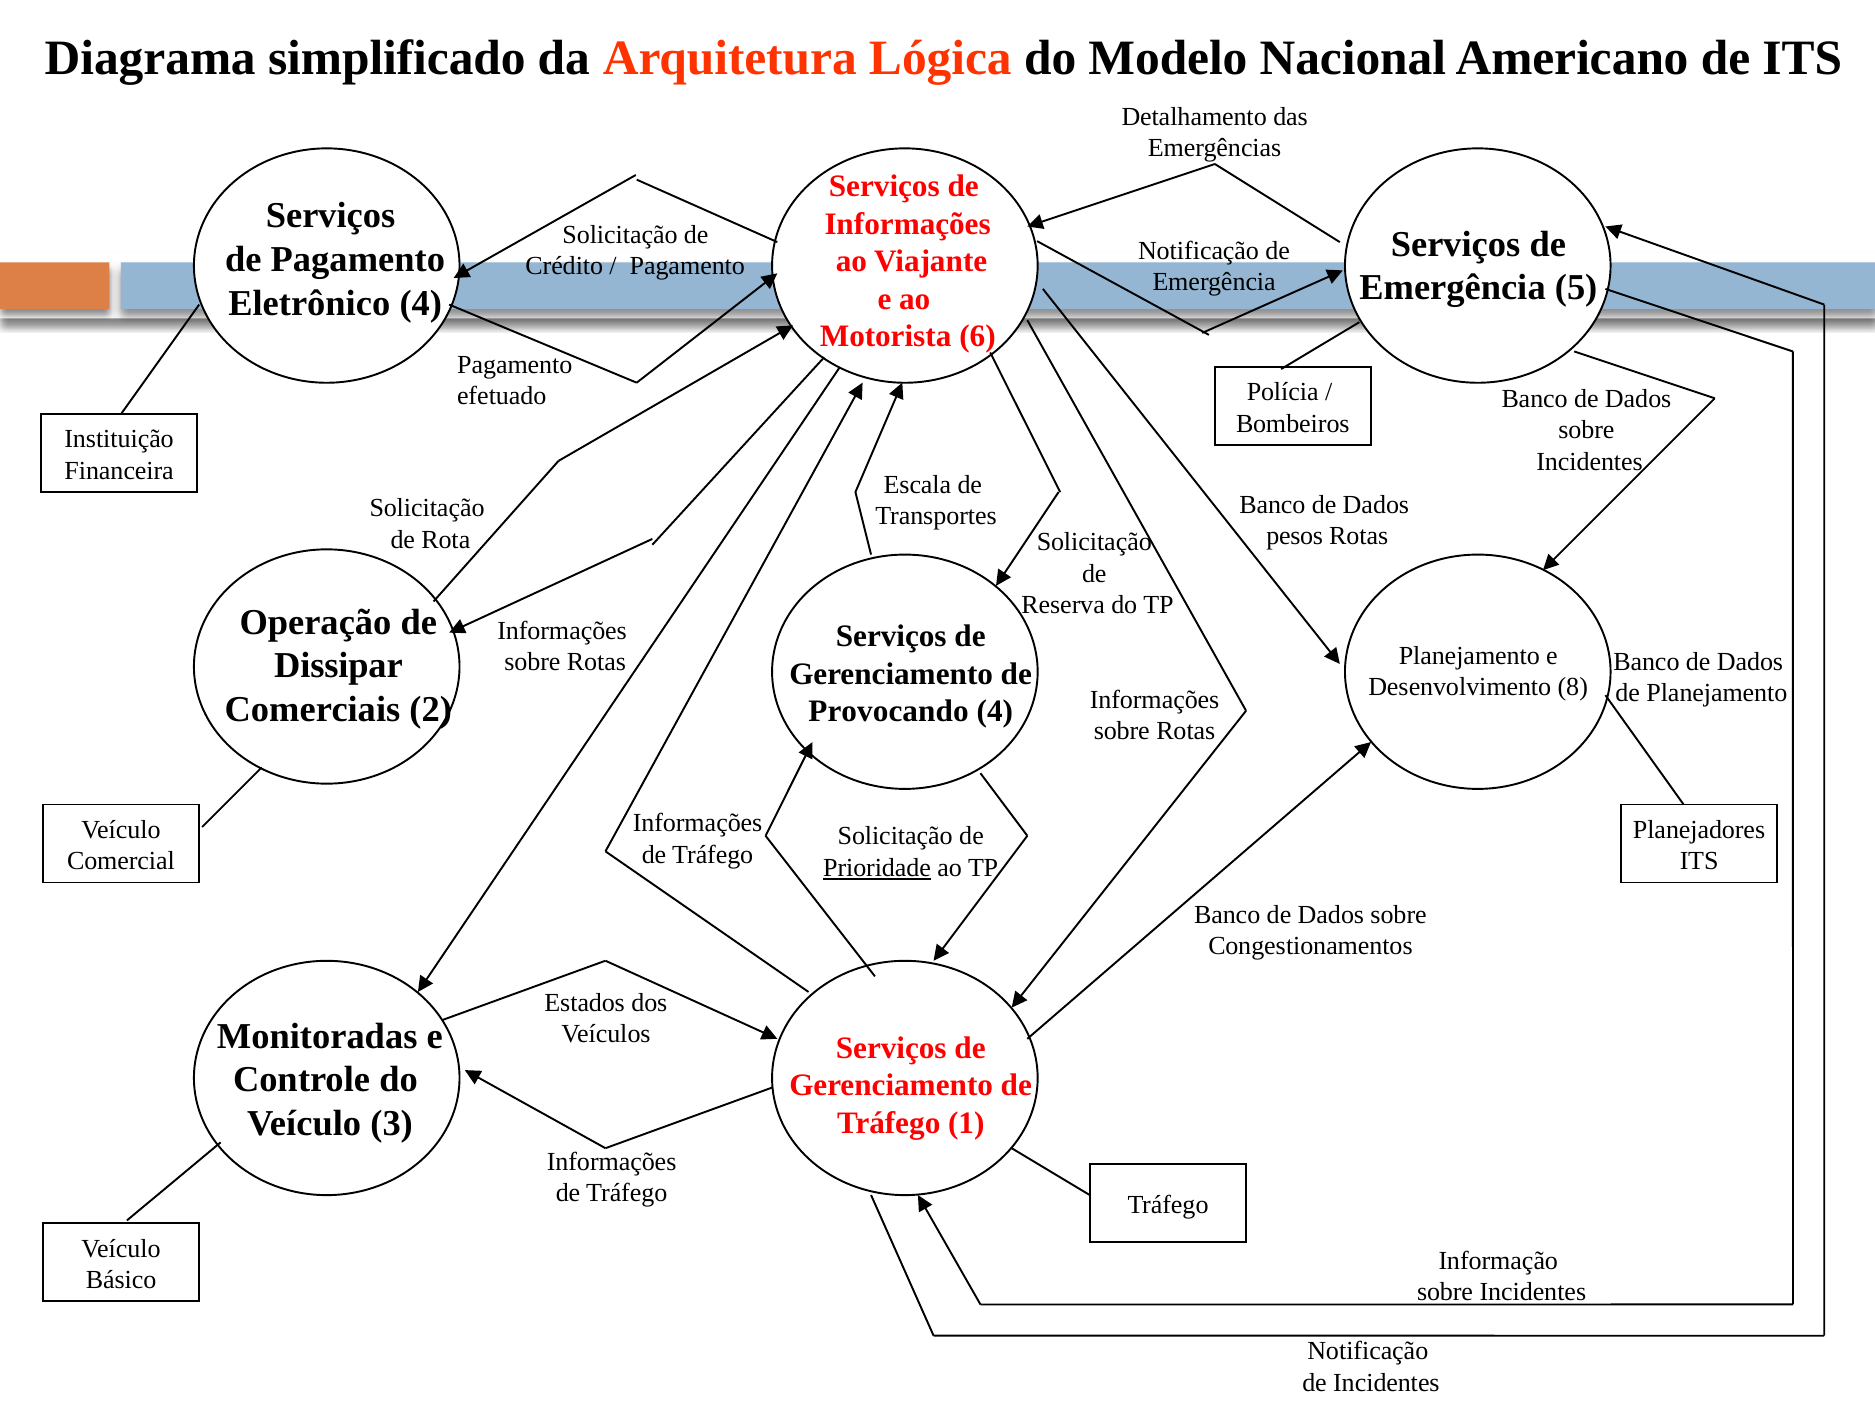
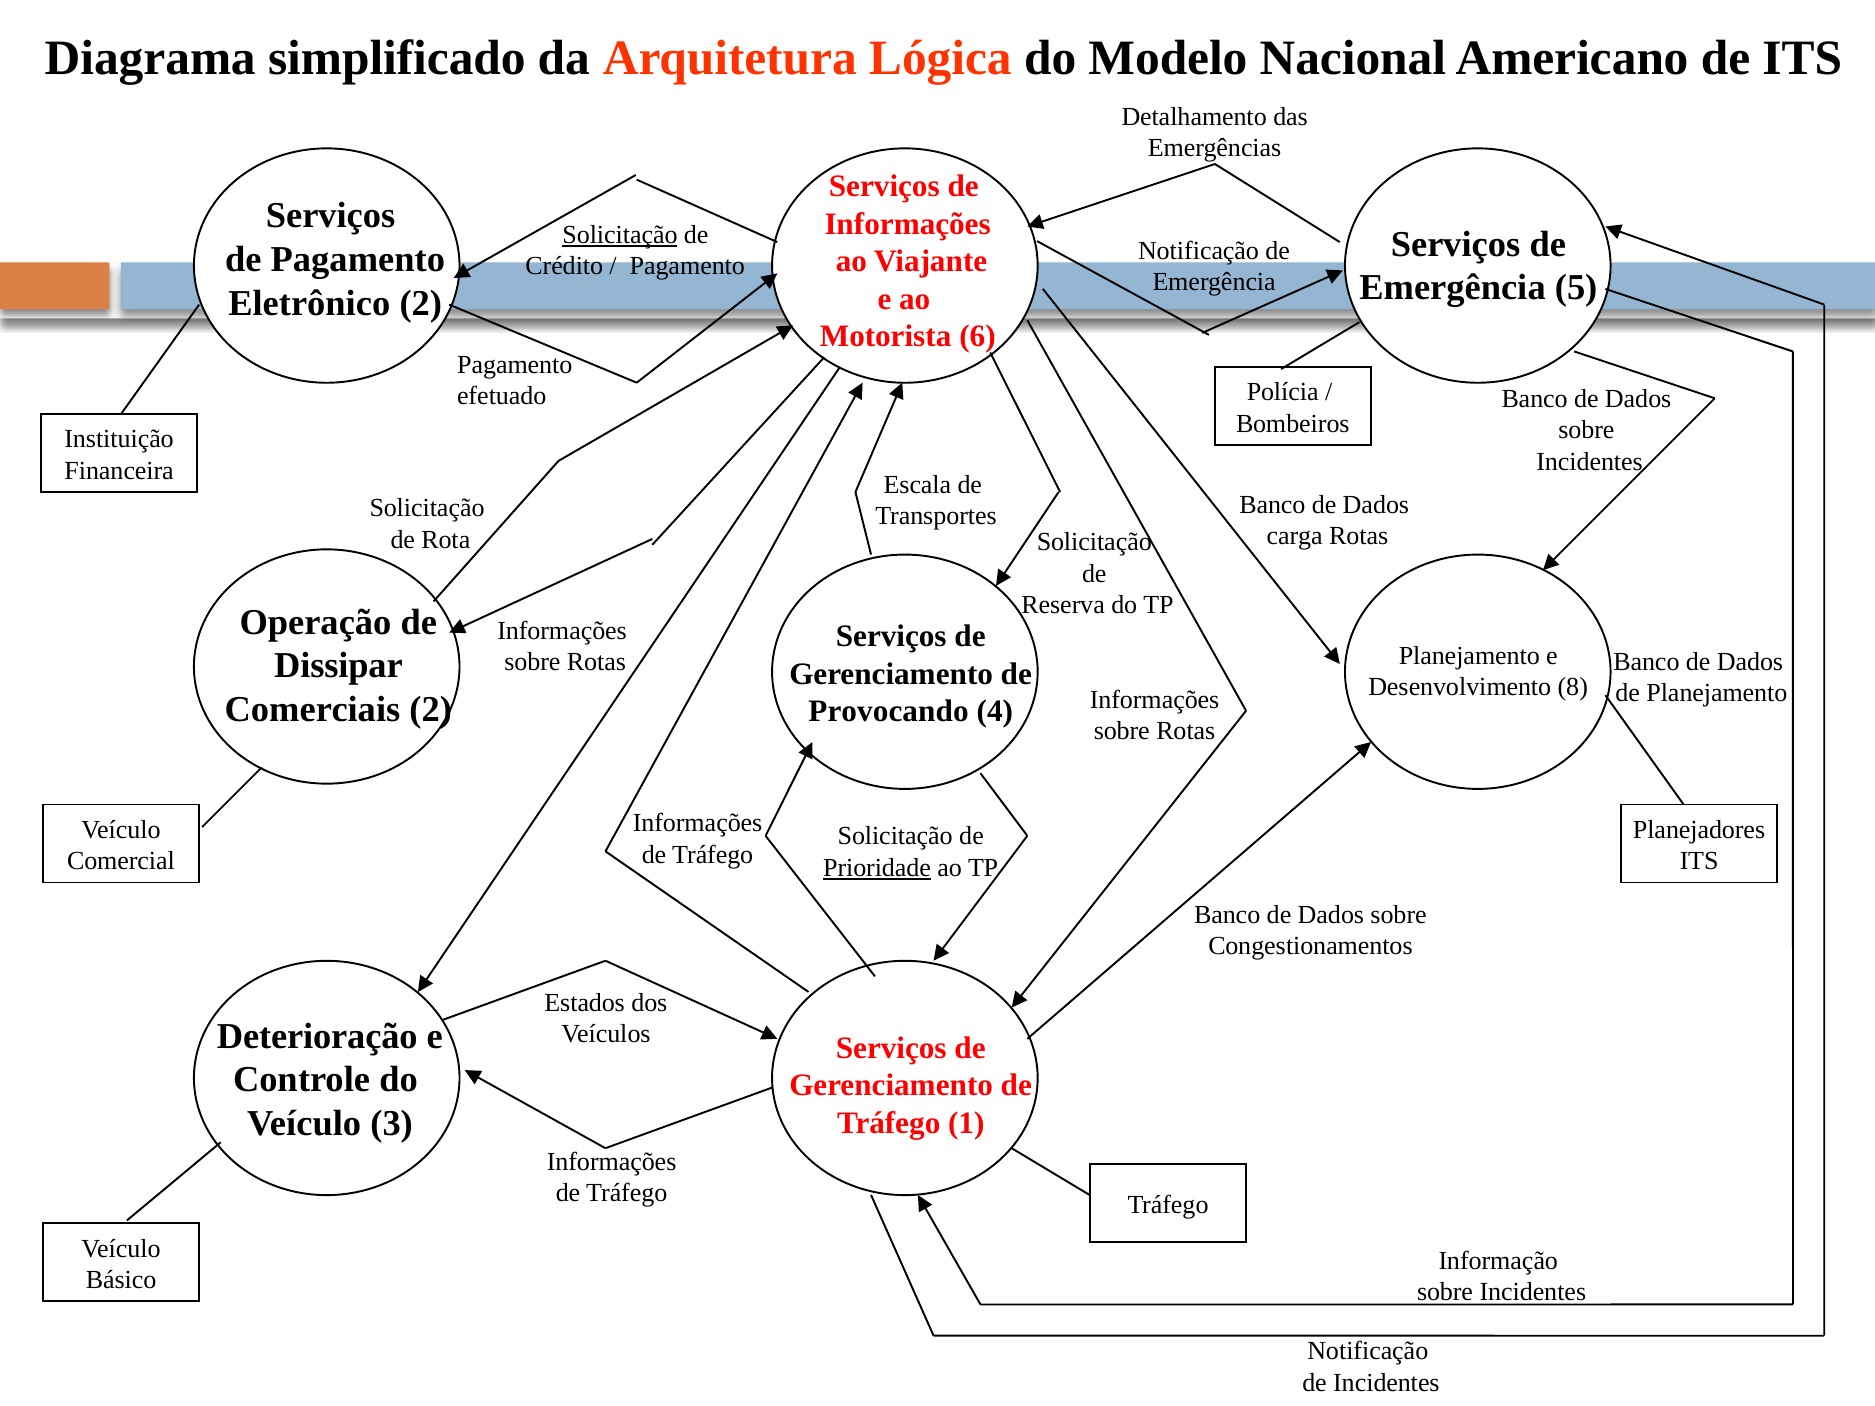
Solicitação underline: none -> present (620, 235)
Eletrônico 4: 4 -> 2 (421, 303)
pesos: pesos -> carga (1295, 536)
Monitoradas: Monitoradas -> Deterioração (317, 1036)
